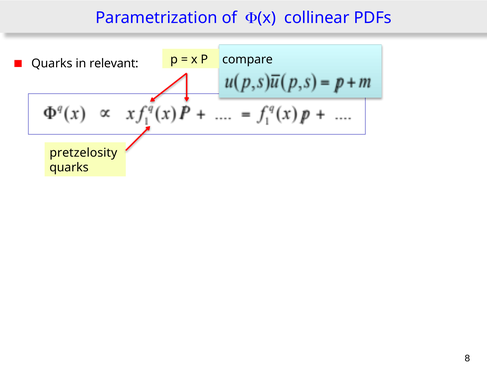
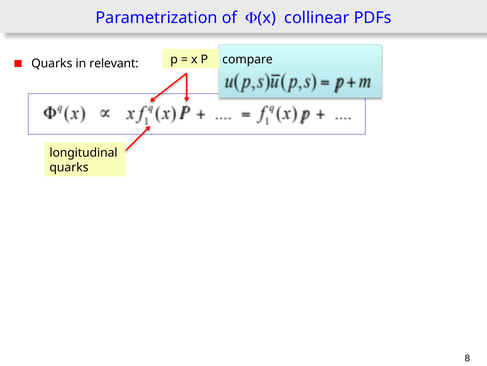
pretzelosity: pretzelosity -> longitudinal (83, 153)
